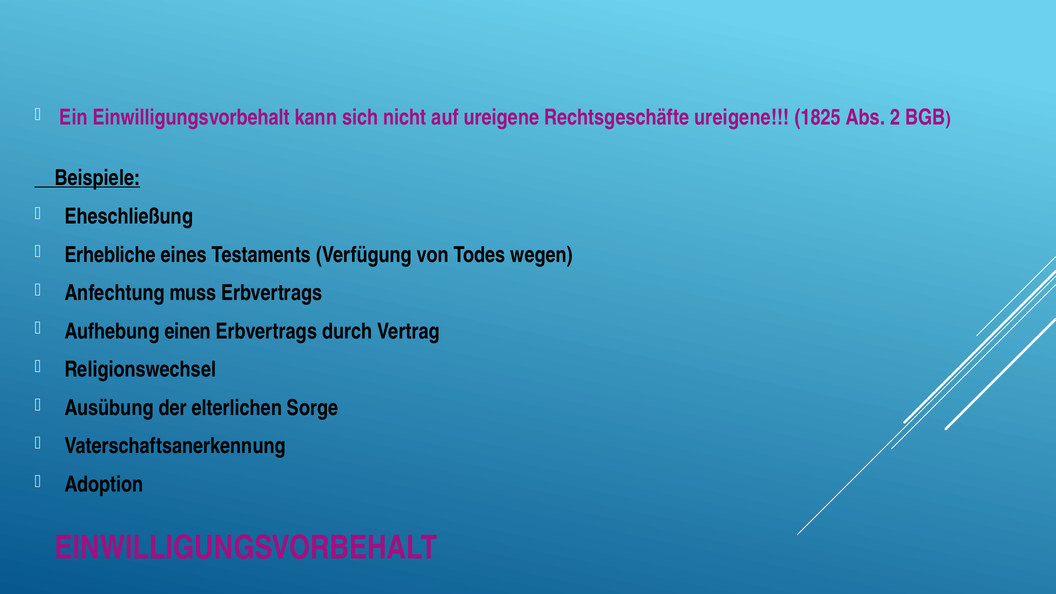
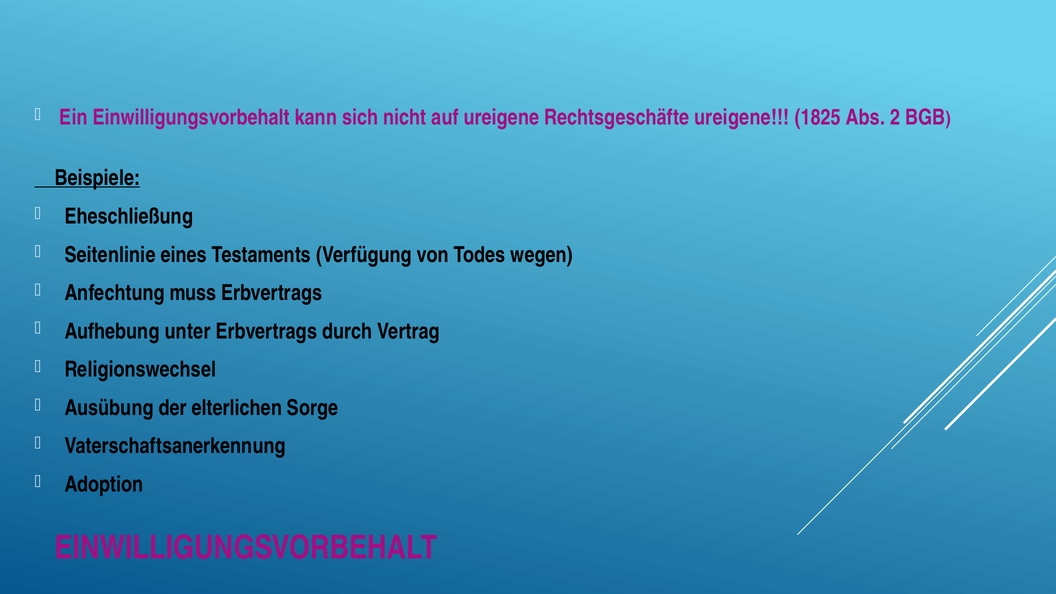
Erhebliche: Erhebliche -> Seitenlinie (110, 255)
einen: einen -> unter (188, 331)
